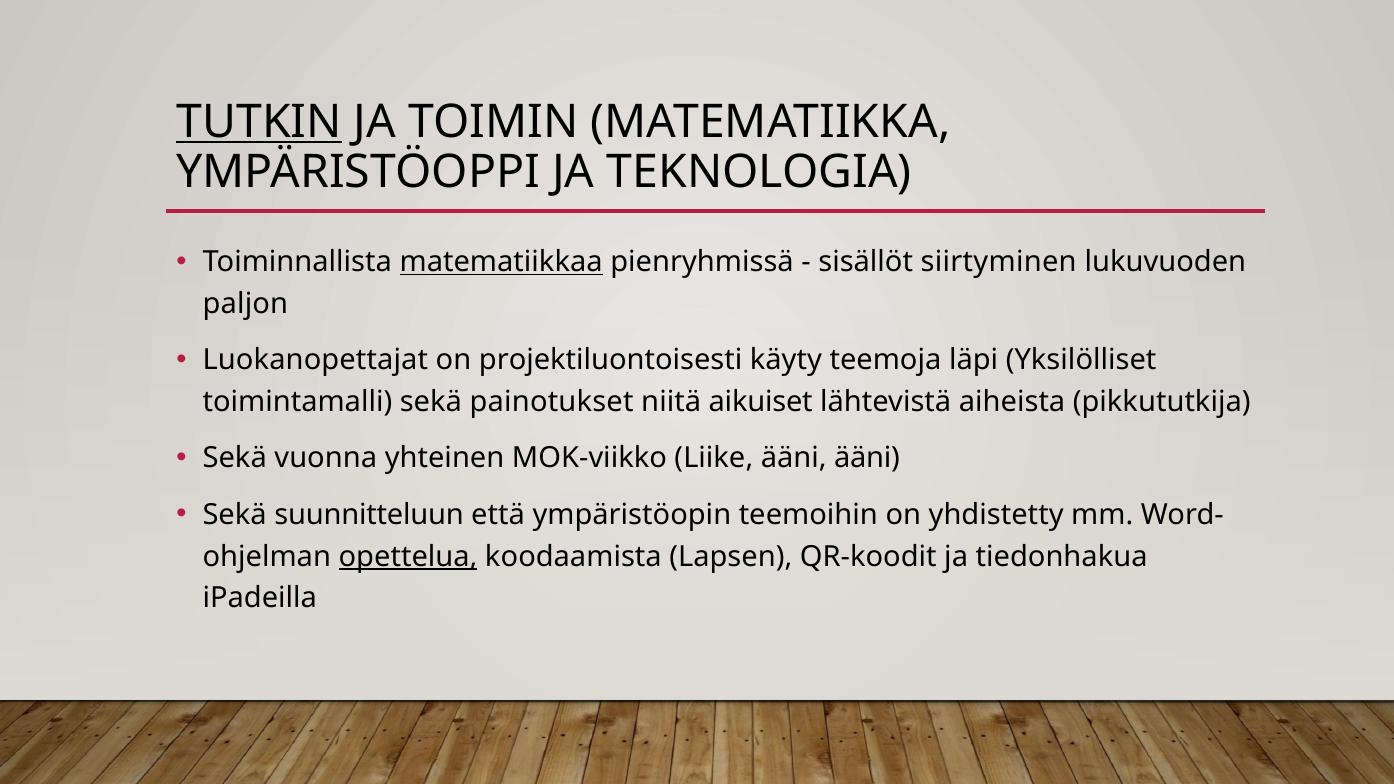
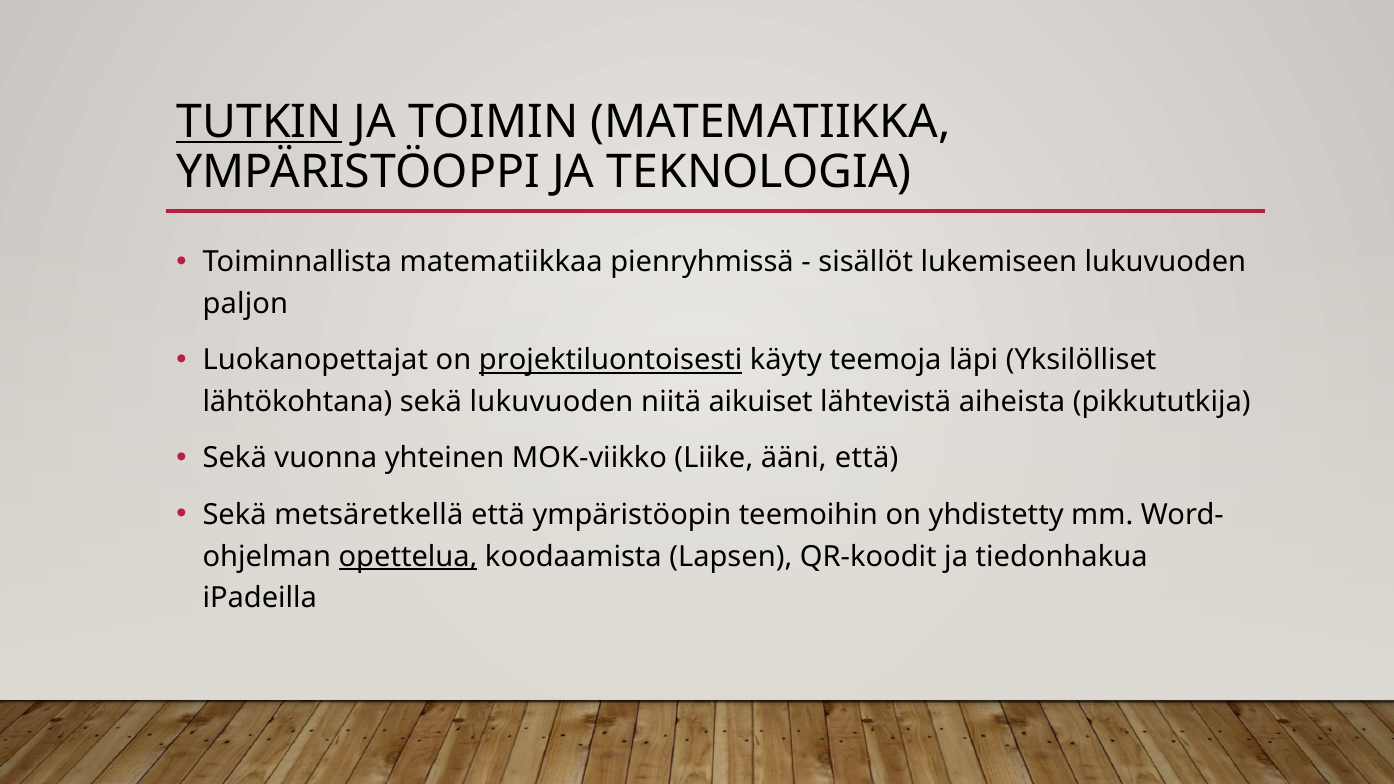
matematiikkaa underline: present -> none (501, 262)
siirtyminen: siirtyminen -> lukemiseen (999, 262)
projektiluontoisesti underline: none -> present (611, 360)
toimintamalli: toimintamalli -> lähtökohtana (297, 402)
sekä painotukset: painotukset -> lukuvuoden (552, 402)
ääni ääni: ääni -> että (867, 458)
suunnitteluun: suunnitteluun -> metsäretkellä (369, 515)
